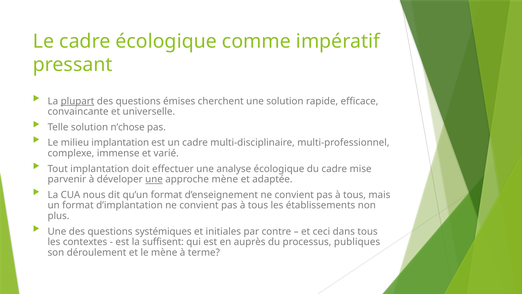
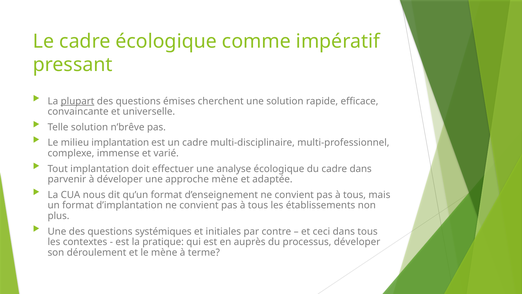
n’chose: n’chose -> n’brêve (128, 127)
cadre mise: mise -> dans (361, 169)
une underline: present -> none (154, 179)
suffisent: suffisent -> pratique (163, 242)
processus publiques: publiques -> déveloper (357, 242)
